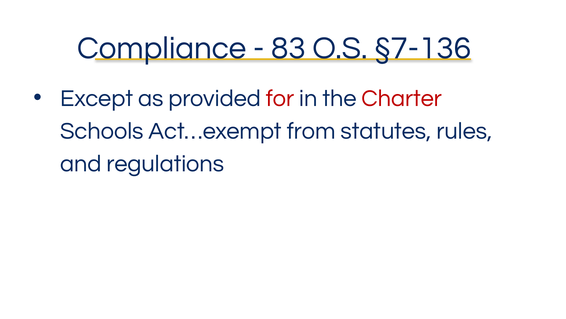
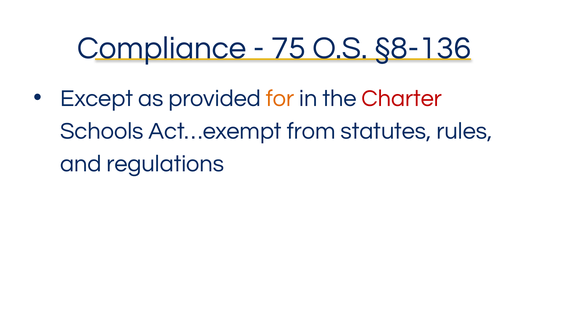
83: 83 -> 75 (288, 48)
§7-136: §7-136 -> §8-136 (423, 48)
for colour: red -> orange (280, 98)
